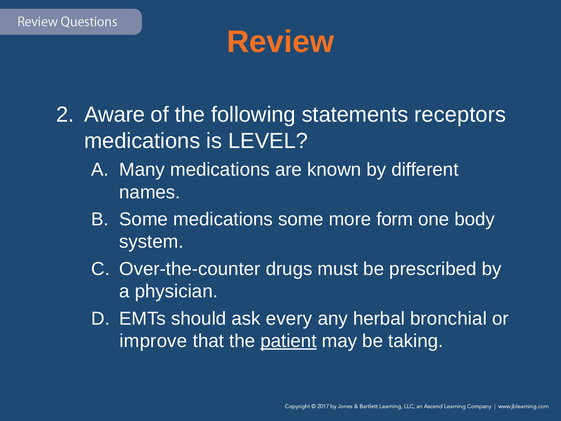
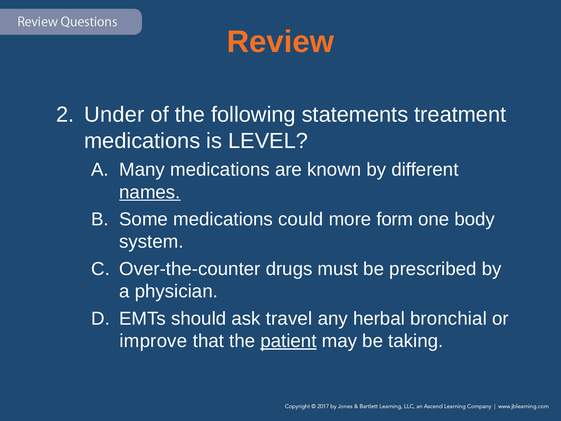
Aware: Aware -> Under (114, 115)
receptors: receptors -> treatment (460, 115)
names underline: none -> present (150, 192)
medications some: some -> could (301, 219)
every: every -> travel (289, 318)
